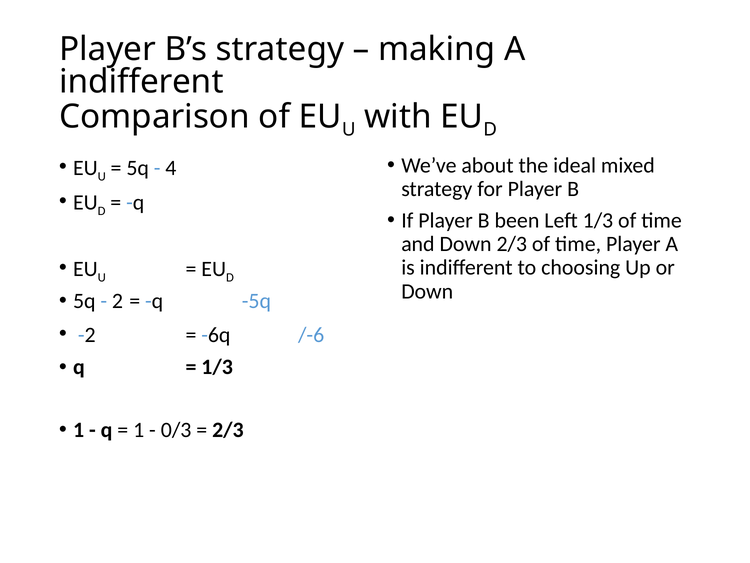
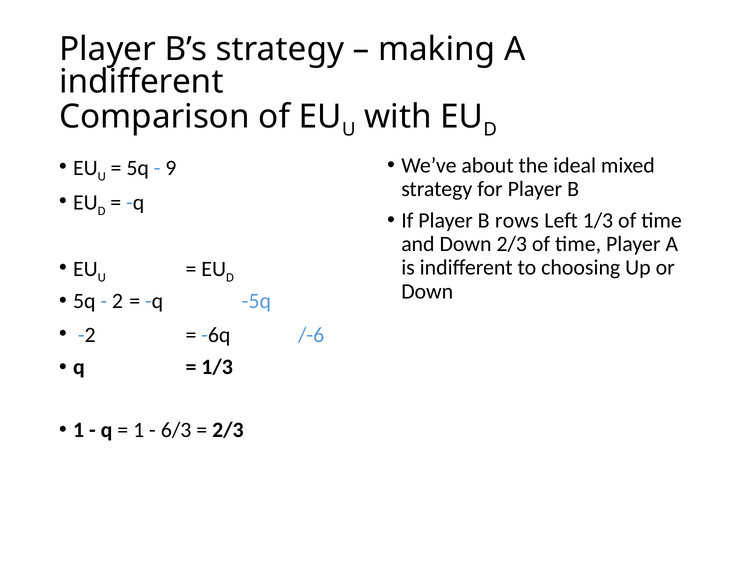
4: 4 -> 9 (171, 168)
been: been -> rows (517, 220)
0/3: 0/3 -> 6/3 (176, 430)
